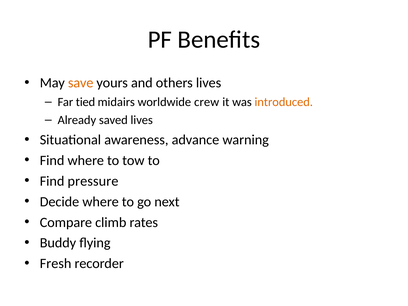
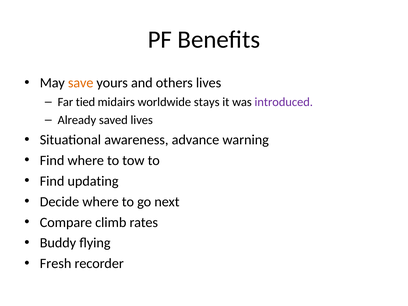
crew: crew -> stays (207, 102)
introduced colour: orange -> purple (284, 102)
pressure: pressure -> updating (93, 181)
